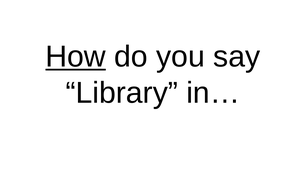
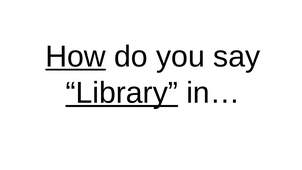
Library underline: none -> present (122, 93)
